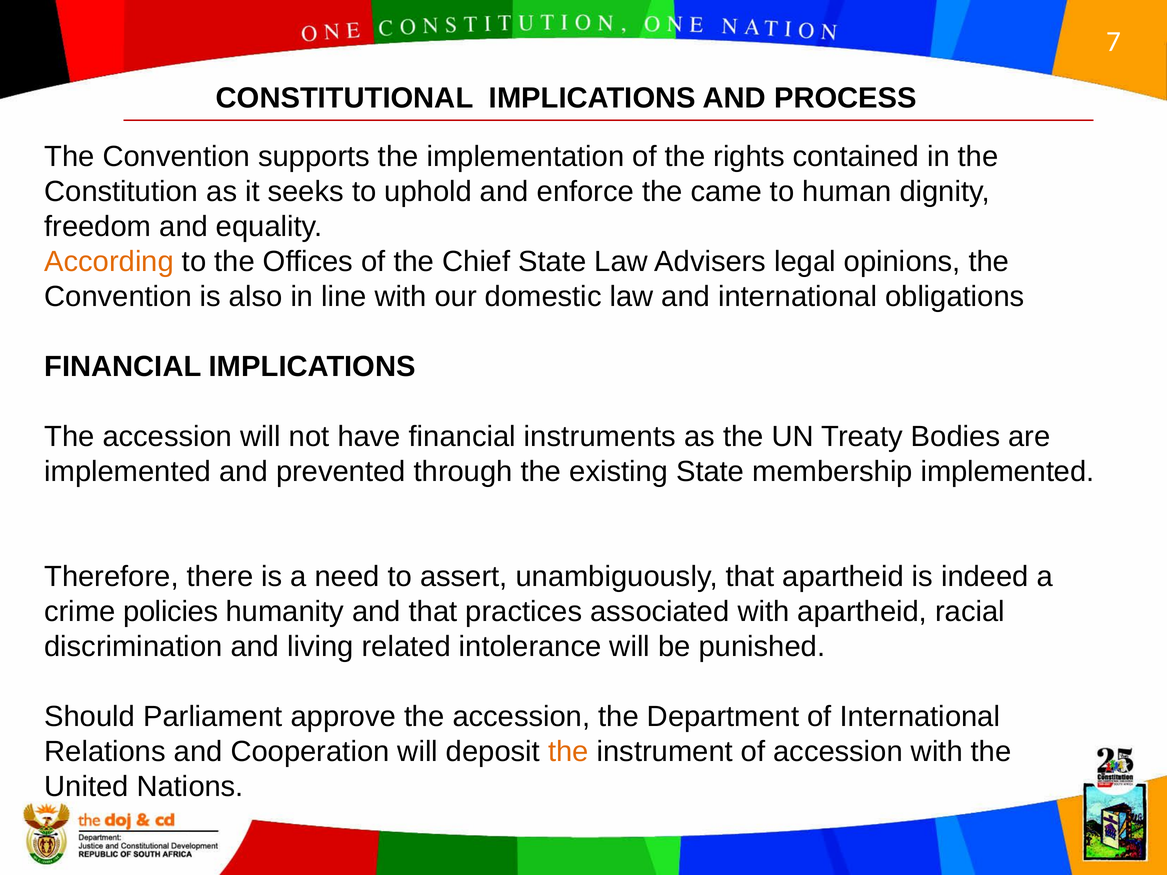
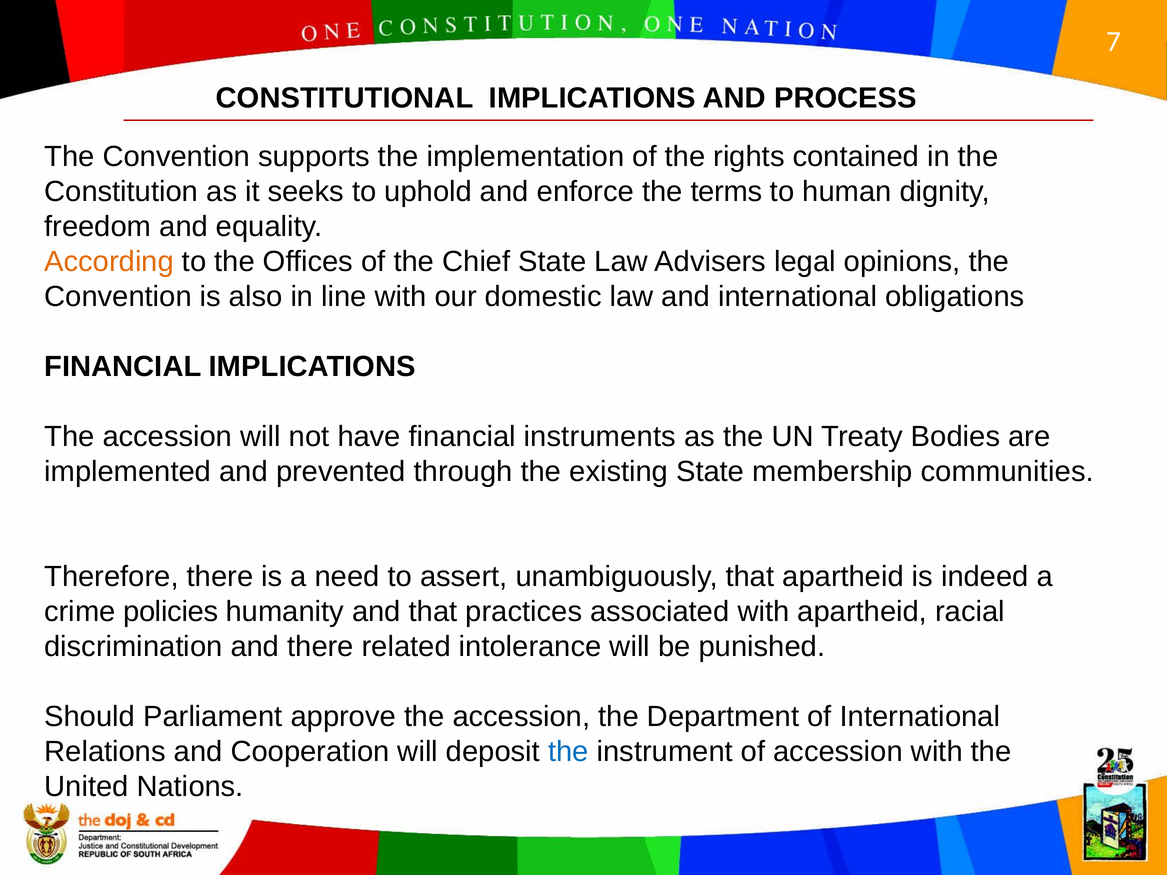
came: came -> terms (726, 192)
membership implemented: implemented -> communities (1007, 472)
and living: living -> there (320, 647)
the colour: orange -> blue (568, 752)
